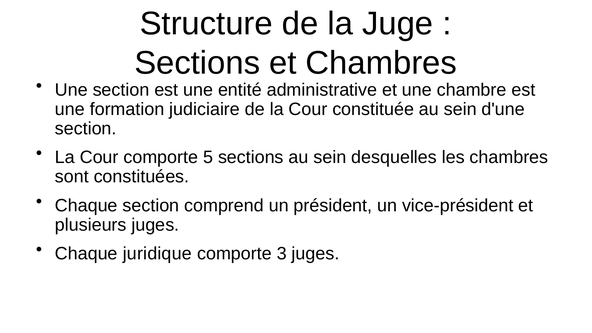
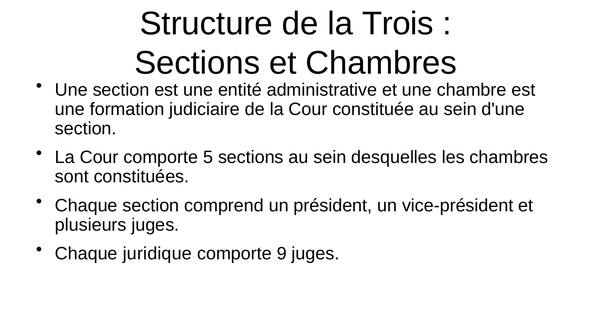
Juge: Juge -> Trois (398, 24)
3: 3 -> 9 (282, 254)
